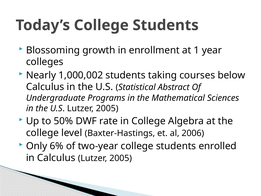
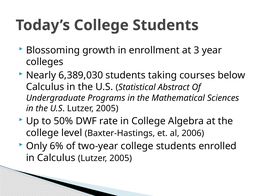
1: 1 -> 3 (196, 50)
1,000,002: 1,000,002 -> 6,389,030 (81, 75)
